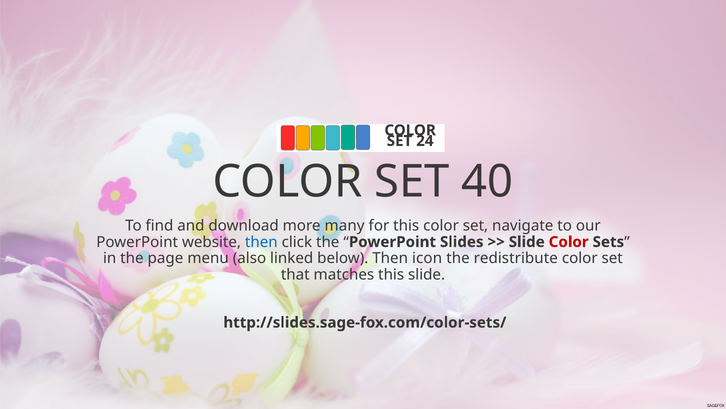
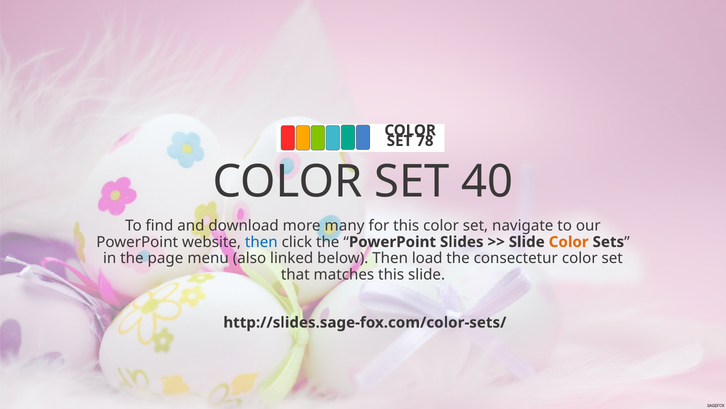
24: 24 -> 78 (425, 141)
Color colour: red -> orange (569, 242)
icon: icon -> load (427, 258)
redistribute: redistribute -> consectetur (516, 258)
